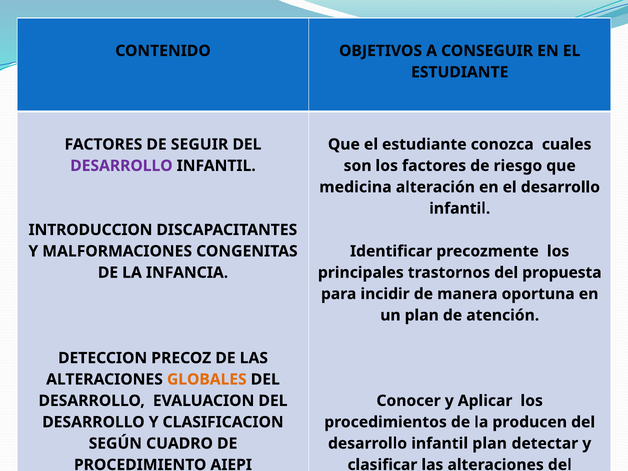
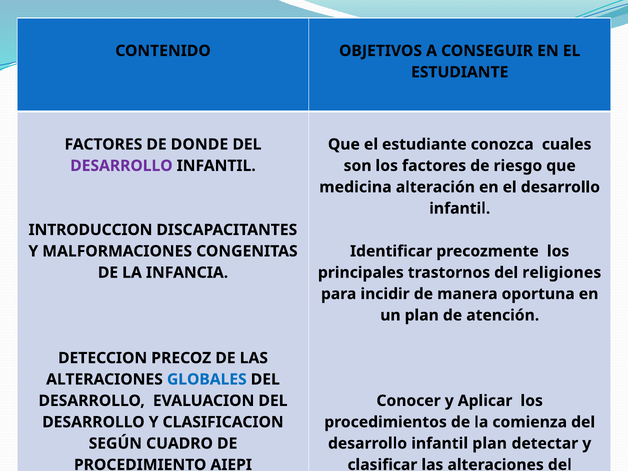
SEGUIR: SEGUIR -> DONDE (199, 144)
propuesta: propuesta -> religiones (562, 273)
GLOBALES colour: orange -> blue (207, 379)
producen: producen -> comienza (530, 422)
